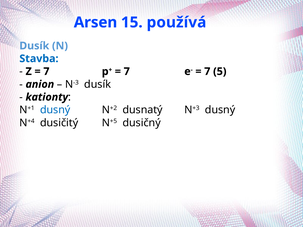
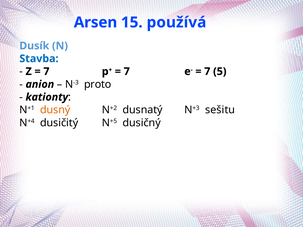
N-3 dusík: dusík -> proto (98, 84)
dusný colour: blue -> orange (55, 110)
N+3 dusný: dusný -> sešitu (220, 110)
